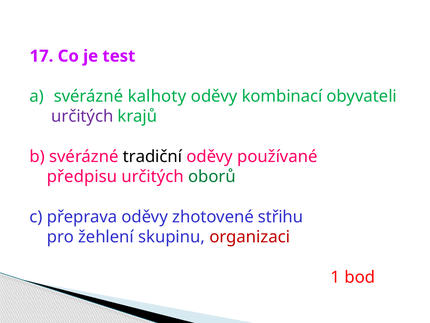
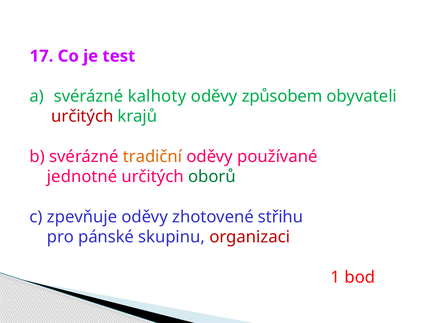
kombinací: kombinací -> způsobem (282, 96)
určitých colour: purple -> red (82, 116)
tradiční colour: black -> orange (153, 156)
předpisu: předpisu -> jednotné (82, 177)
přeprava: přeprava -> zpevňuje (82, 217)
žehlení: žehlení -> pánské (106, 237)
